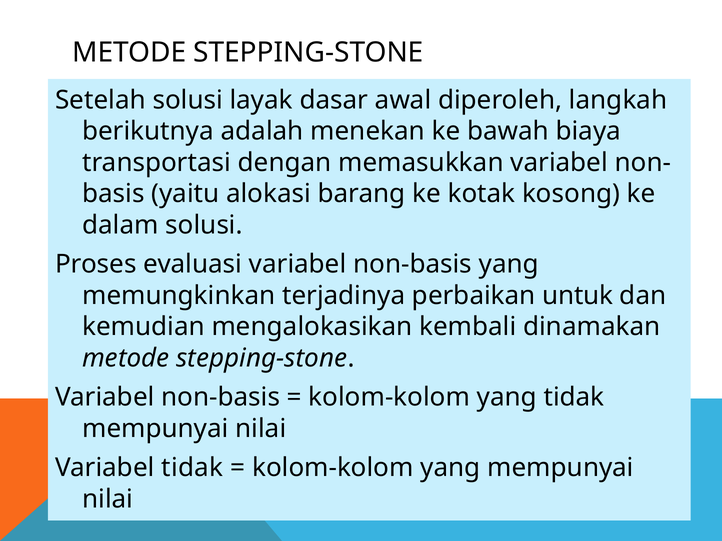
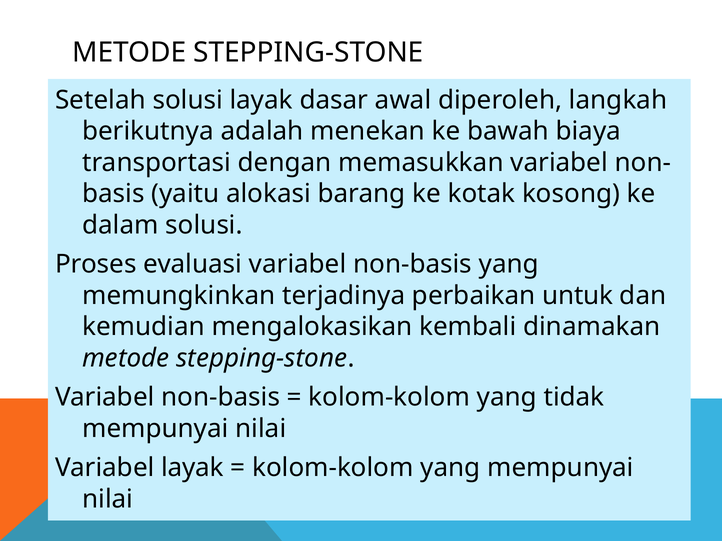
Variabel tidak: tidak -> layak (193, 468)
